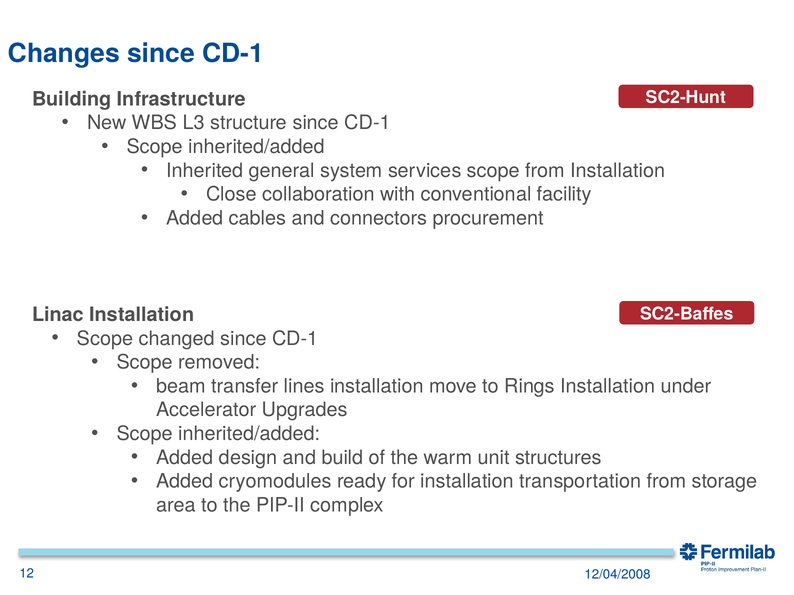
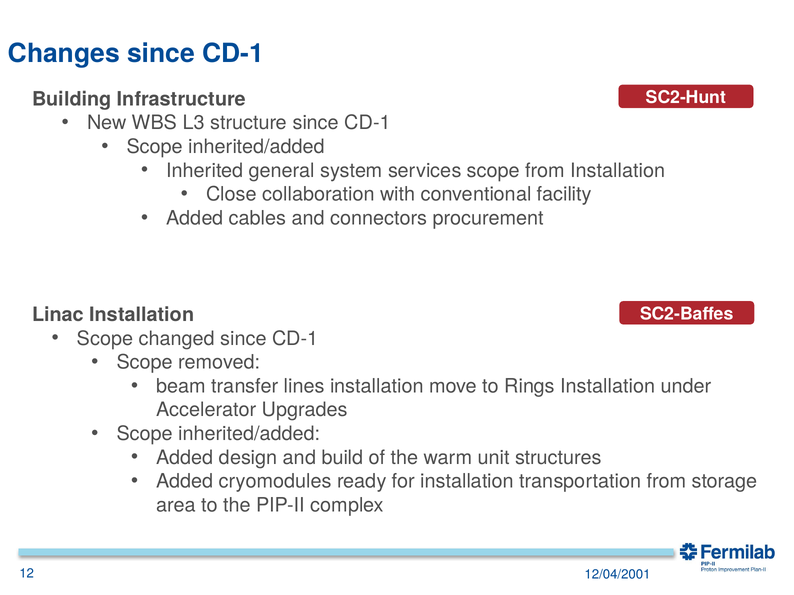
12/04/2008: 12/04/2008 -> 12/04/2001 (618, 575)
